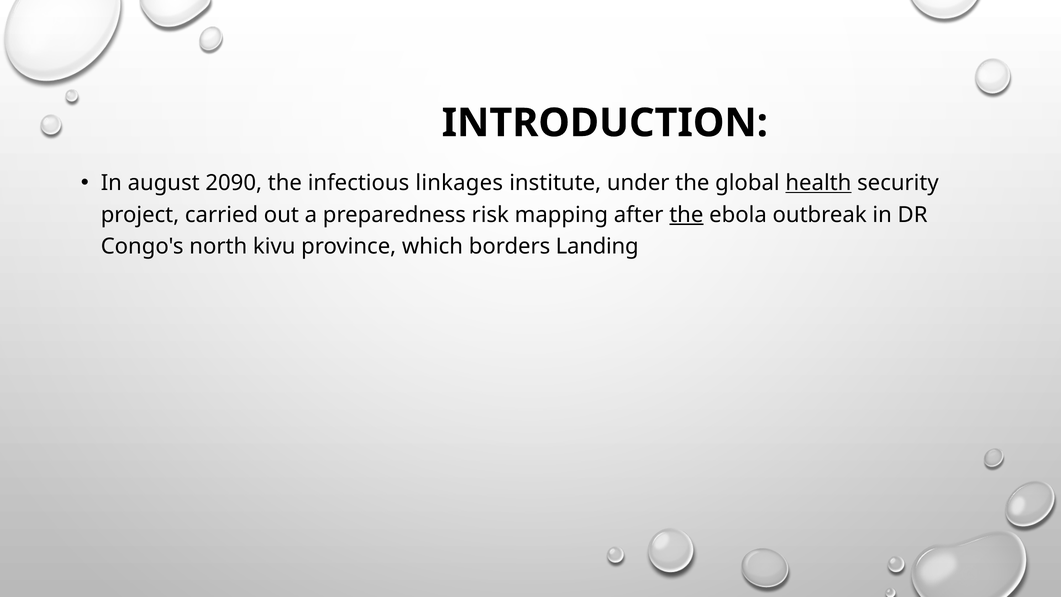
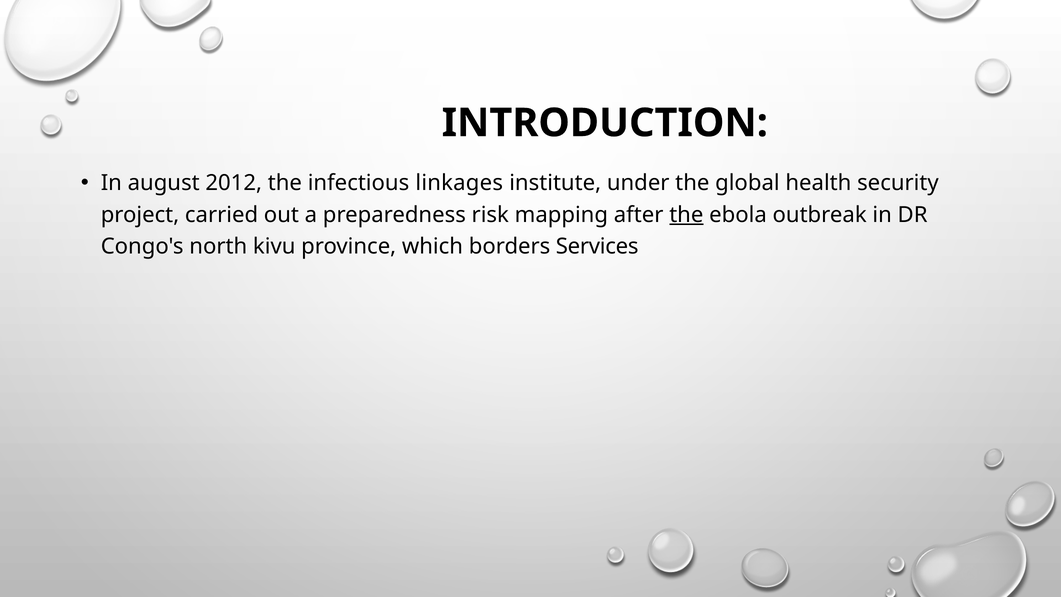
2090: 2090 -> 2012 (234, 183)
health underline: present -> none (818, 183)
Landing: Landing -> Services (597, 247)
